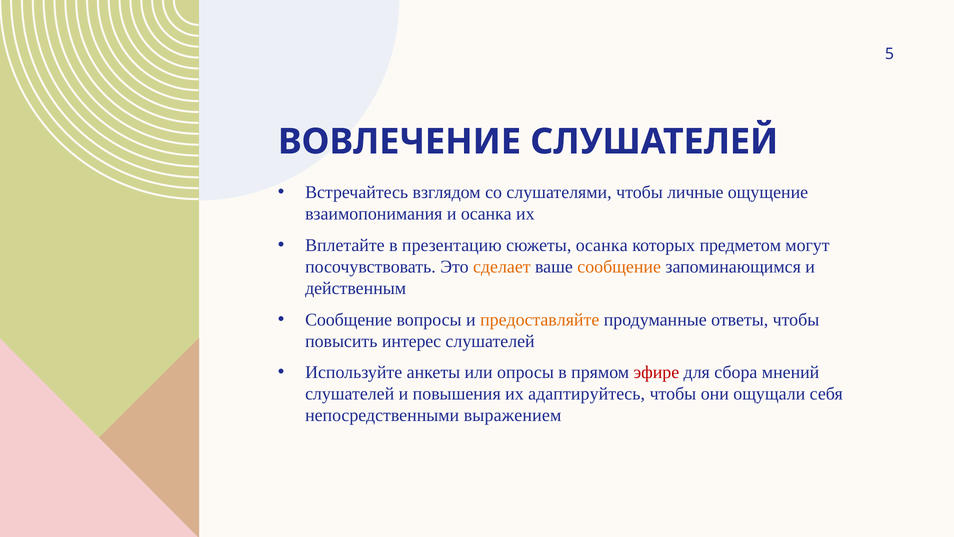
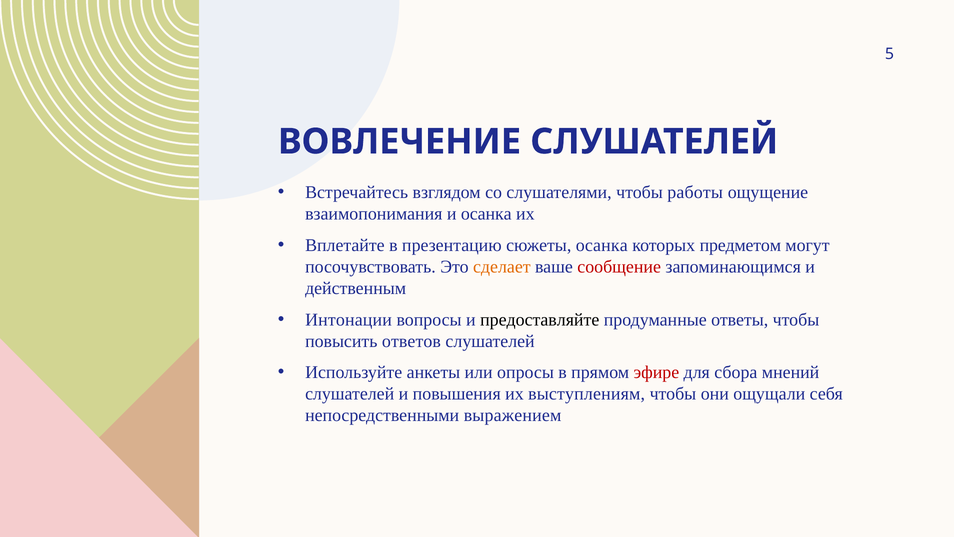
личные: личные -> работы (695, 192)
сообщение colour: orange -> red (619, 267)
Сообщение: Сообщение -> Интонации (349, 319)
предоставляйте colour: orange -> black (540, 319)
интерес: интерес -> ответов (411, 341)
адаптируйтесь: адаптируйтесь -> выступлениям (587, 394)
